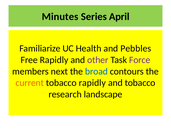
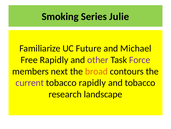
Minutes: Minutes -> Smoking (60, 17)
April: April -> Julie (119, 17)
Health: Health -> Future (89, 48)
Pebbles: Pebbles -> Michael (136, 48)
broad colour: blue -> orange (96, 71)
current colour: orange -> purple (30, 82)
